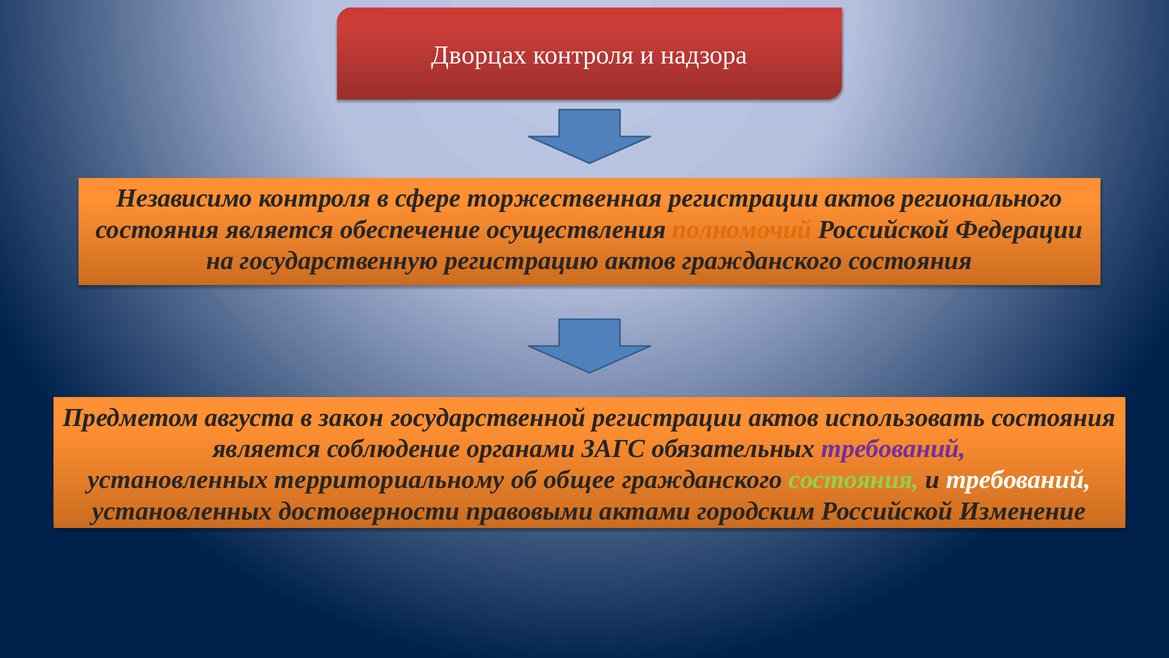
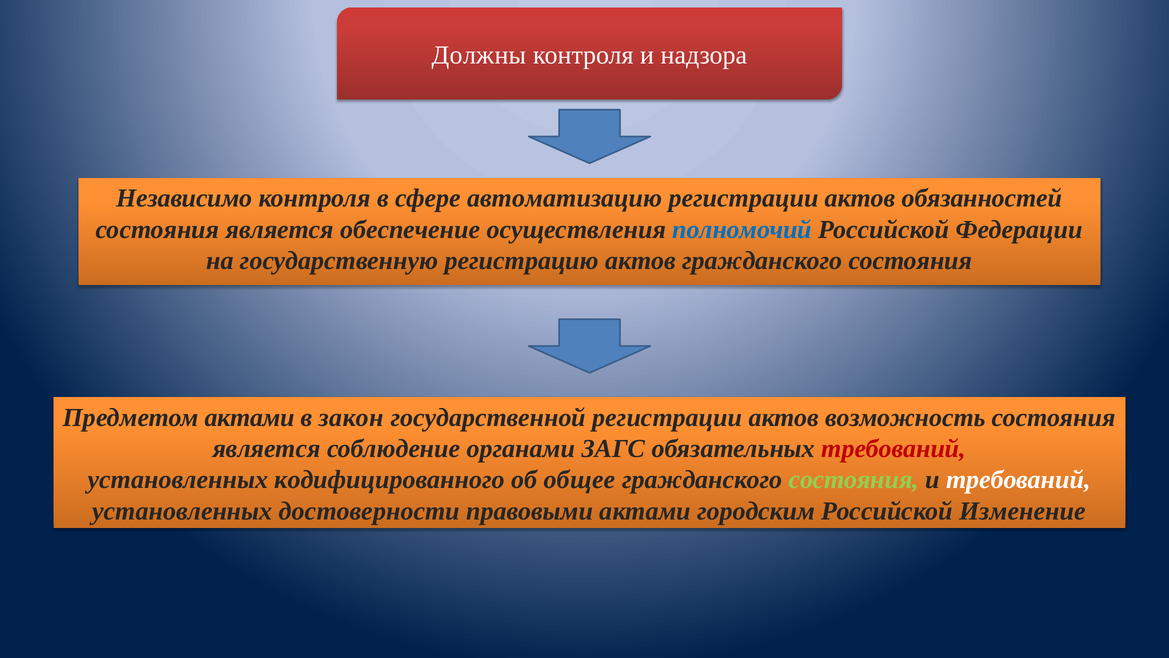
Дворцах: Дворцах -> Должны (479, 55)
торжественная: торжественная -> автоматизацию (565, 198)
регионального: регионального -> обязанностей (982, 198)
полномочий colour: orange -> blue (742, 229)
Предметом августа: августа -> актами (250, 417)
использовать: использовать -> возможность (905, 417)
требований colour: purple -> red (894, 448)
территориальному: территориальному -> кодифицированного (390, 480)
